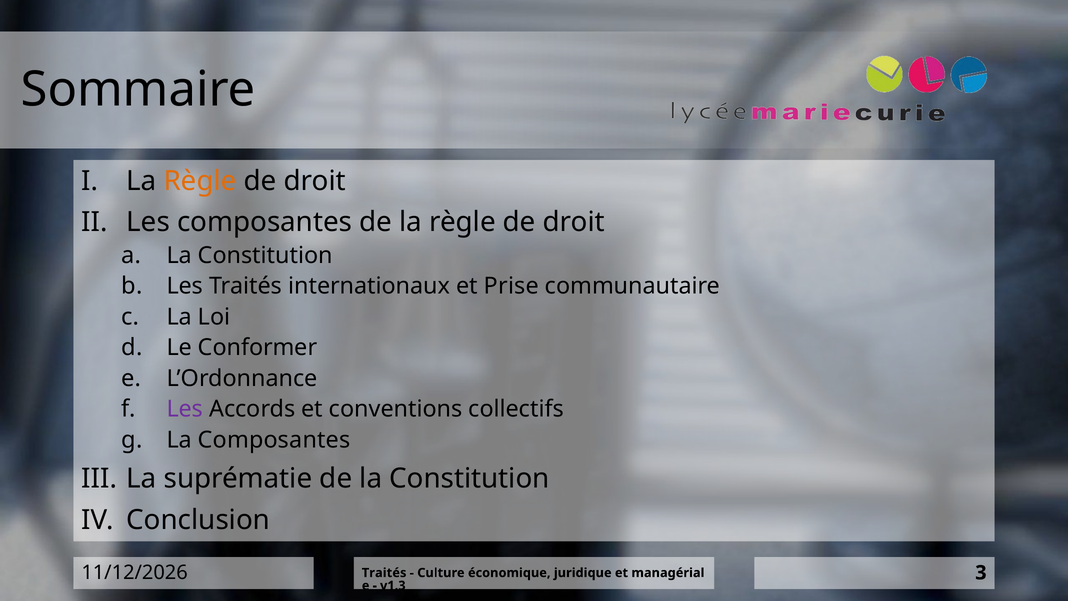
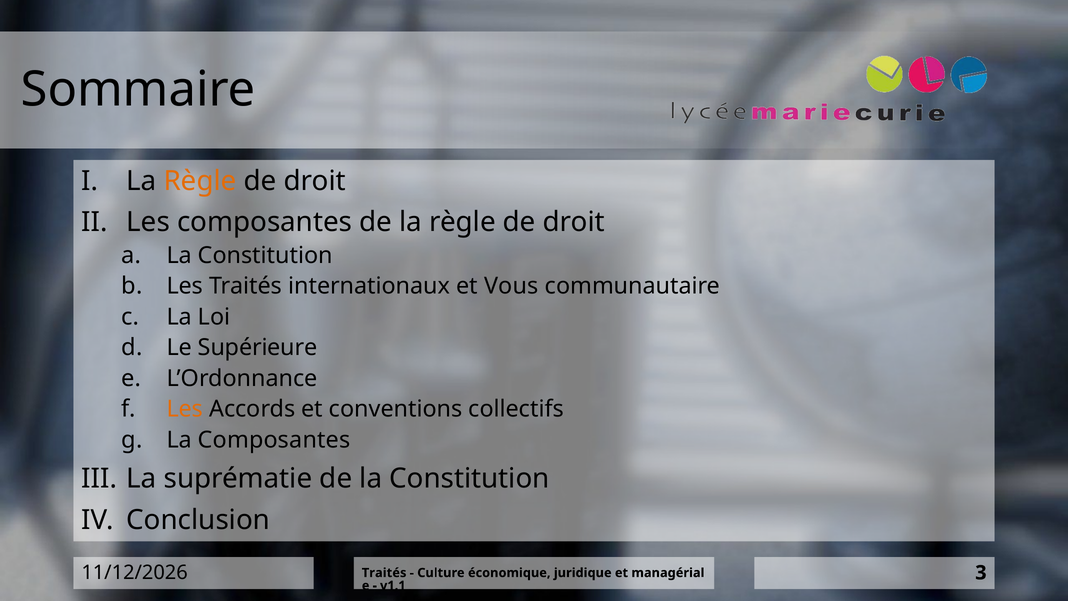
Prise: Prise -> Vous (511, 286)
Conformer: Conformer -> Supérieure (258, 348)
Les colour: purple -> orange (185, 409)
v1.3: v1.3 -> v1.1 (393, 585)
